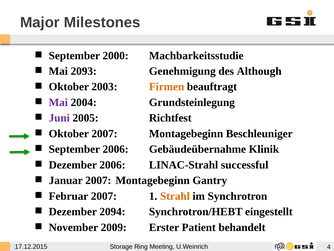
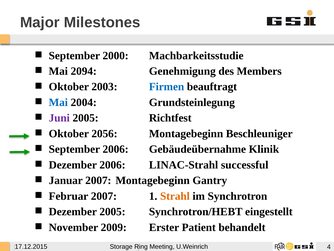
2093: 2093 -> 2094 (84, 71)
Although: Although -> Members (259, 71)
Firmen colour: orange -> blue (167, 87)
Mai colour: purple -> blue (58, 102)
Oktober 2007: 2007 -> 2056 (104, 133)
Dezember 2094: 2094 -> 2005 (112, 211)
